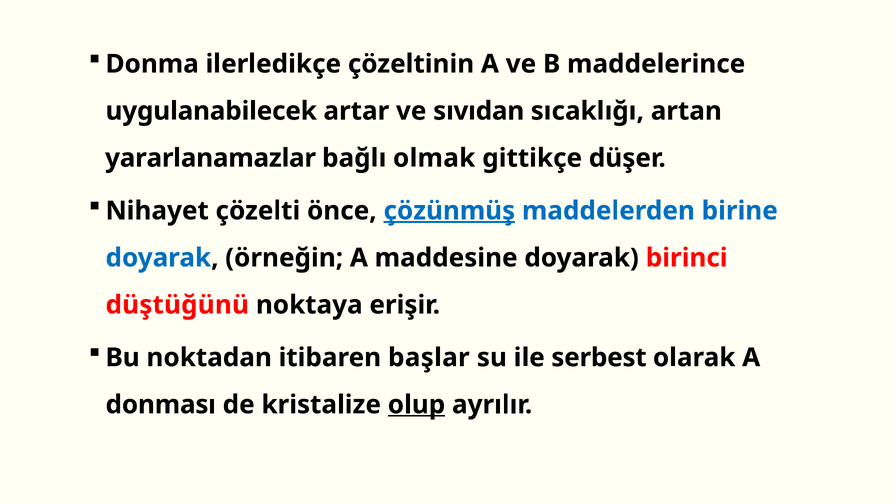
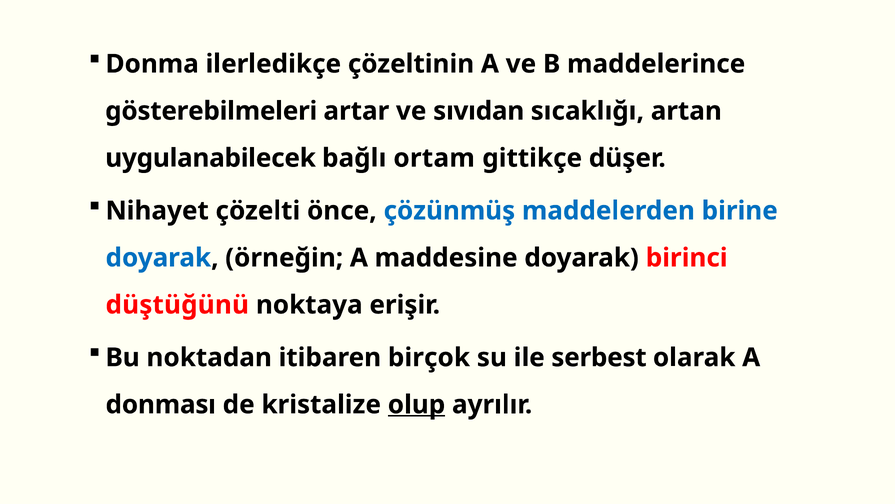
uygulanabilecek: uygulanabilecek -> gösterebilmeleri (211, 111)
yararlanamazlar: yararlanamazlar -> uygulanabilecek (211, 158)
olmak: olmak -> ortam (434, 158)
çözünmüş underline: present -> none (449, 211)
başlar: başlar -> birçok (429, 357)
